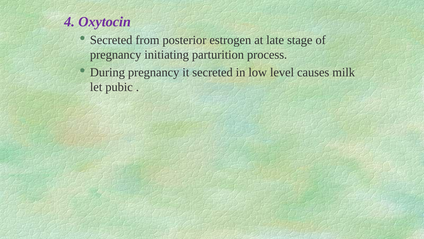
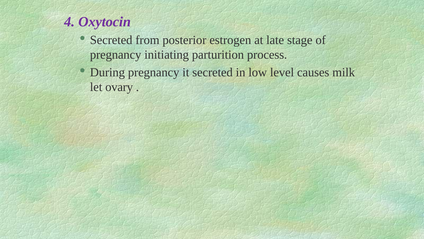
pubic: pubic -> ovary (119, 87)
